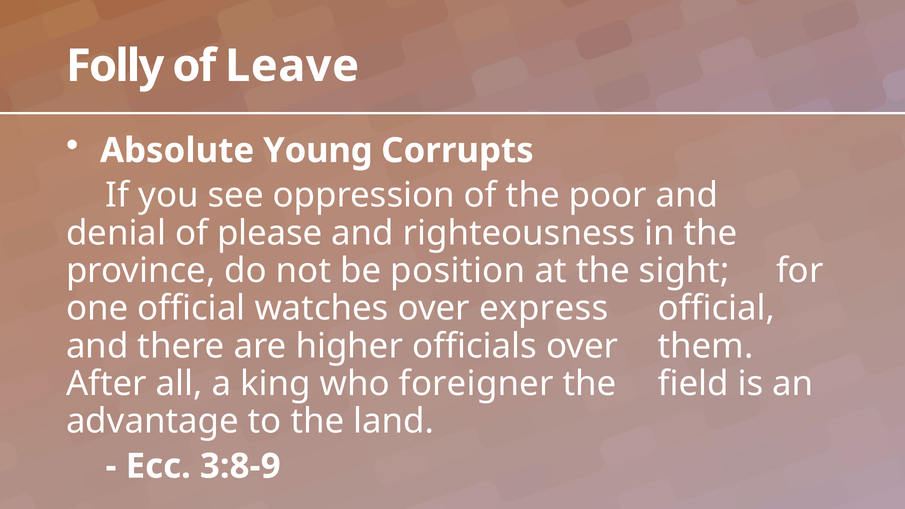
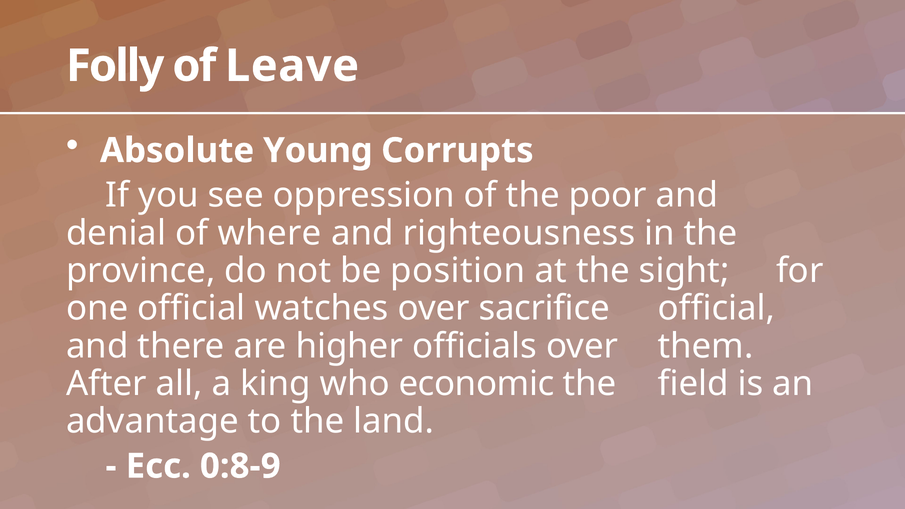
please: please -> where (270, 233)
express: express -> sacrifice (544, 308)
foreigner: foreigner -> economic (477, 384)
3:8-9: 3:8-9 -> 0:8-9 (240, 466)
